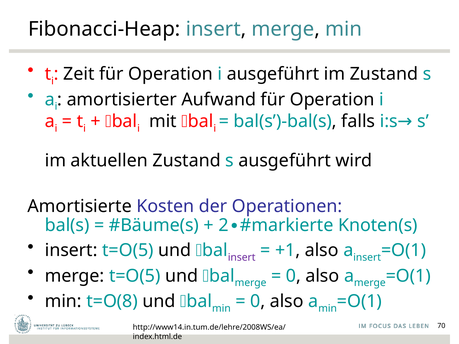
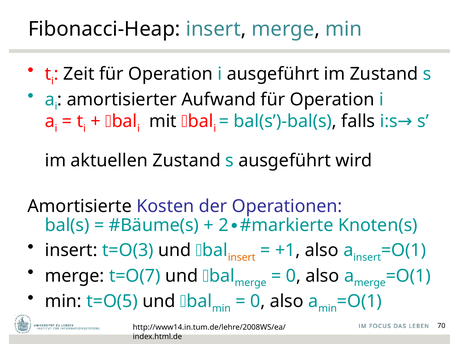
insert t=O(5: t=O(5 -> t=O(3 (128, 251)
insert colour: purple -> orange (242, 258)
merge t=O(5: t=O(5 -> t=O(7 (135, 276)
t=O(8: t=O(8 -> t=O(5 (112, 302)
